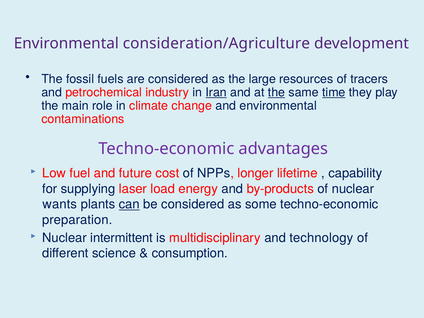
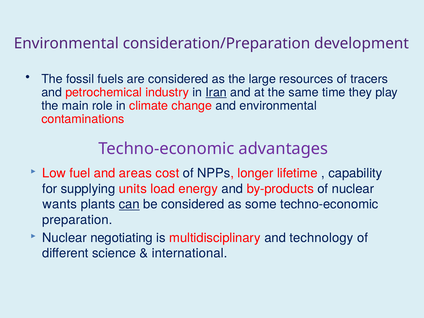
consideration/Agriculture: consideration/Agriculture -> consideration/Preparation (216, 43)
the underline: present -> none (277, 92)
time underline: present -> none (334, 92)
future: future -> areas (135, 173)
laser: laser -> units (133, 189)
intermittent: intermittent -> negotiating (122, 238)
consumption: consumption -> international (190, 253)
